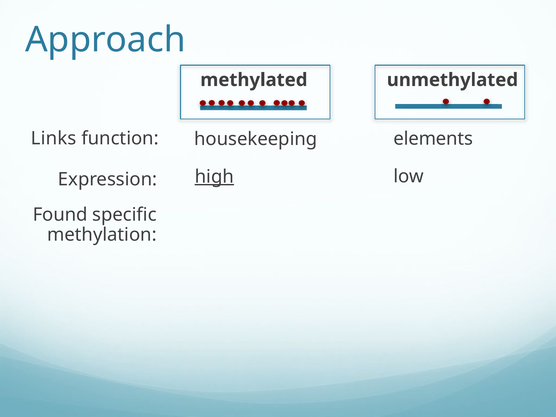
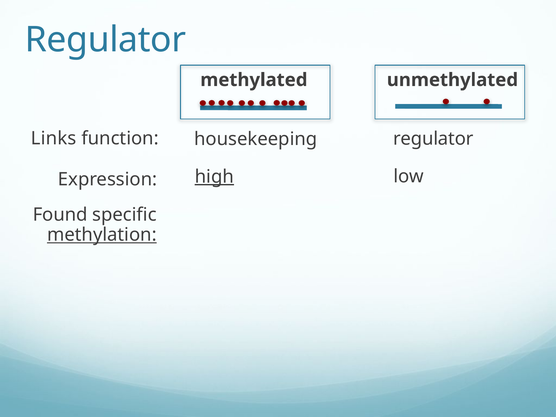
Approach: Approach -> Regulator (105, 40)
elements: elements -> regulator (433, 139)
methylation underline: none -> present (102, 235)
